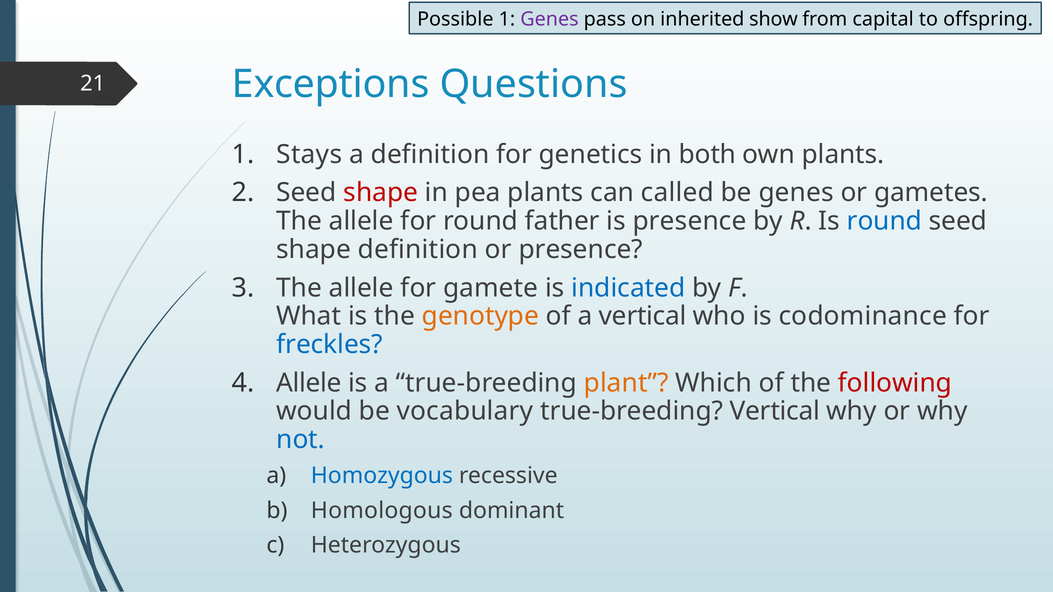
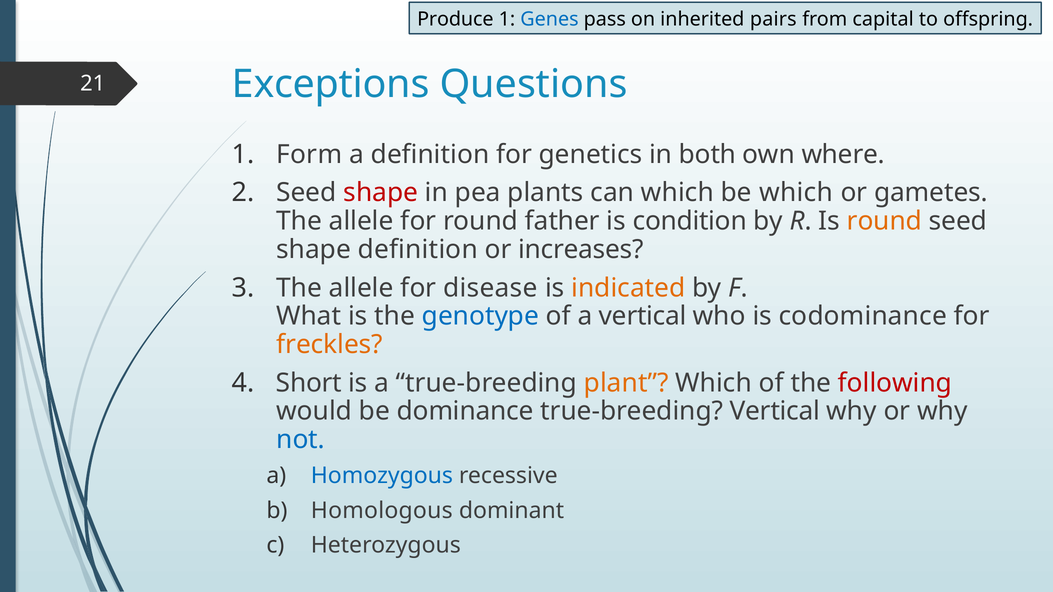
Possible: Possible -> Produce (455, 19)
Genes colour: purple -> blue (549, 19)
show: show -> pairs (773, 19)
Stays: Stays -> Form (309, 155)
own plants: plants -> where (843, 155)
can called: called -> which (677, 193)
be genes: genes -> which (796, 193)
is presence: presence -> condition (690, 221)
round colour: blue -> orange (884, 221)
or presence: presence -> increases (581, 250)
gamete: gamete -> disease (491, 288)
indicated colour: blue -> orange (628, 288)
genotype colour: orange -> blue (480, 316)
freckles colour: blue -> orange (330, 345)
Allele: Allele -> Short (309, 383)
vocabulary: vocabulary -> dominance (465, 412)
